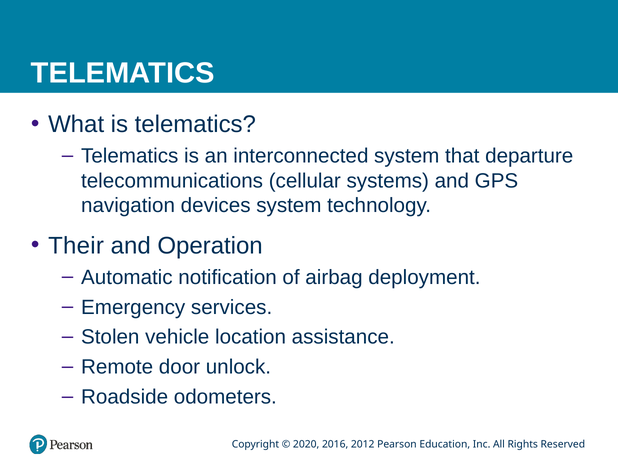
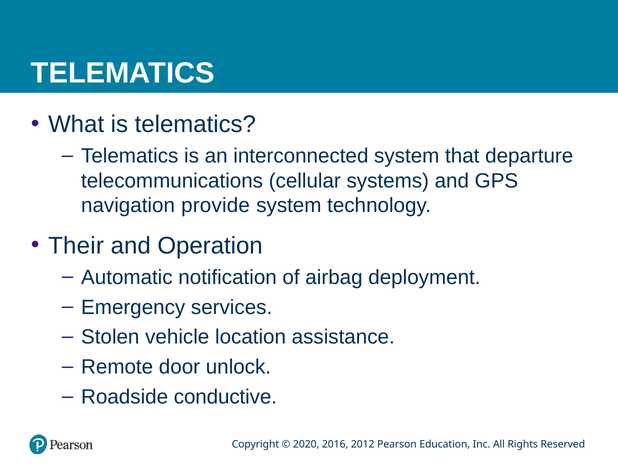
devices: devices -> provide (216, 205)
odometers: odometers -> conductive (225, 397)
